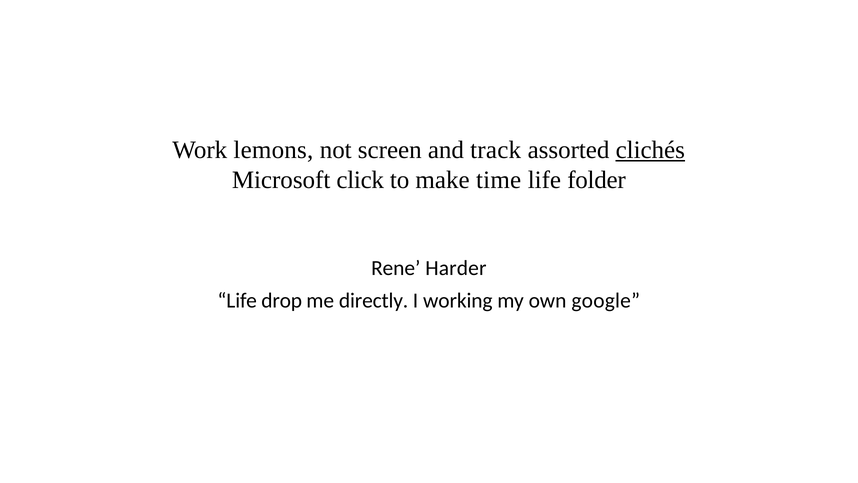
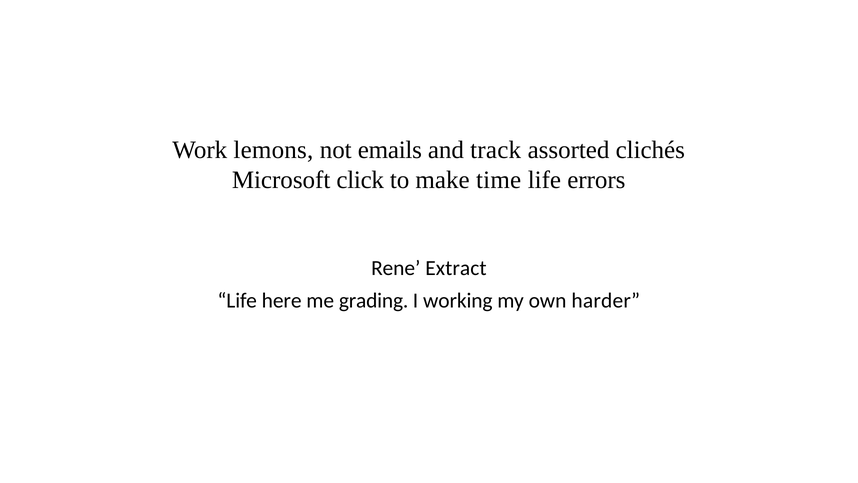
screen: screen -> emails (390, 150)
clichés underline: present -> none (650, 150)
folder: folder -> errors (596, 180)
Harder: Harder -> Extract (456, 268)
drop: drop -> here (282, 300)
directly: directly -> grading (374, 300)
google: google -> harder (606, 300)
